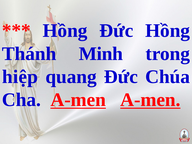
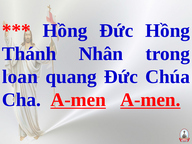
Minh: Minh -> Nhân (101, 54)
hiệp: hiệp -> loan (20, 77)
